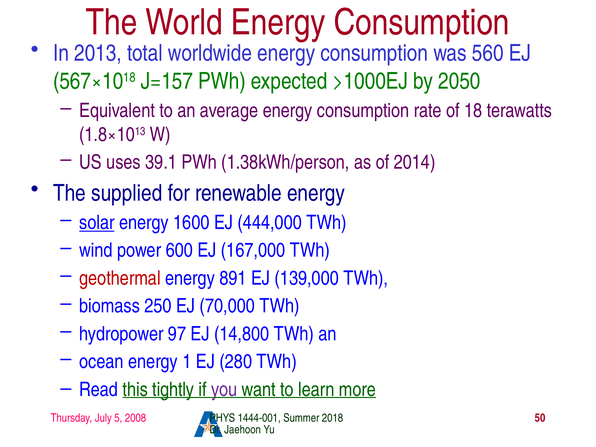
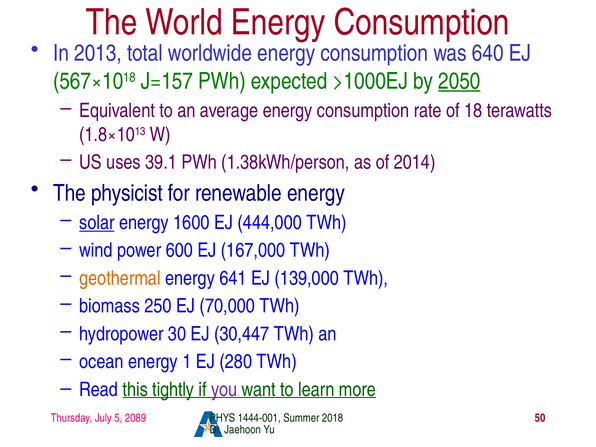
560: 560 -> 640 (488, 53)
2050 underline: none -> present (459, 81)
supplied: supplied -> physicist (127, 193)
geothermal colour: red -> orange (120, 278)
891: 891 -> 641 (233, 278)
97: 97 -> 30 (177, 334)
14,800: 14,800 -> 30,447 (242, 334)
2008: 2008 -> 2089 (135, 418)
